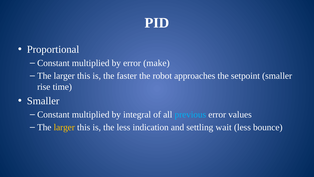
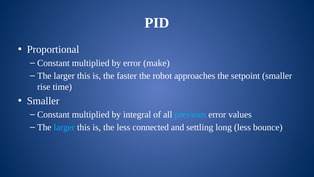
larger colour: yellow -> light blue (64, 127)
indication: indication -> connected (151, 127)
wait: wait -> long (224, 127)
